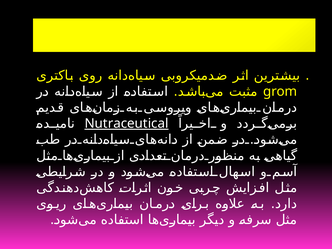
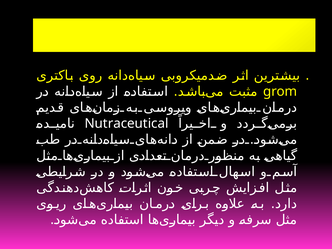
Nutraceutical underline: present -> none (127, 123)
